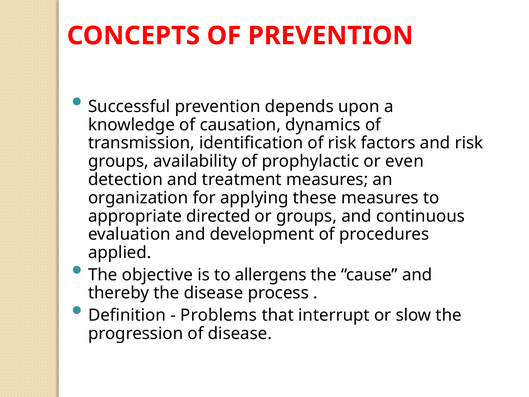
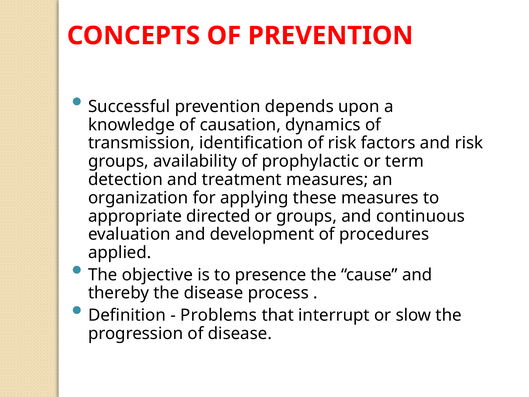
even: even -> term (405, 161)
allergens: allergens -> presence (271, 275)
